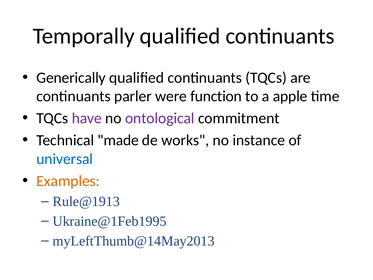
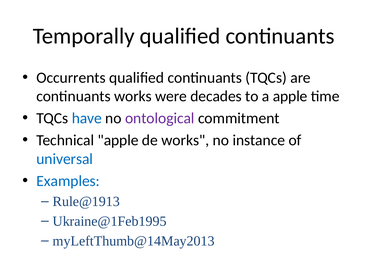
Generically: Generically -> Occurrents (71, 78)
continuants parler: parler -> works (133, 96)
function: function -> decades (216, 96)
have colour: purple -> blue (87, 118)
Technical made: made -> apple (118, 140)
Examples colour: orange -> blue (68, 181)
